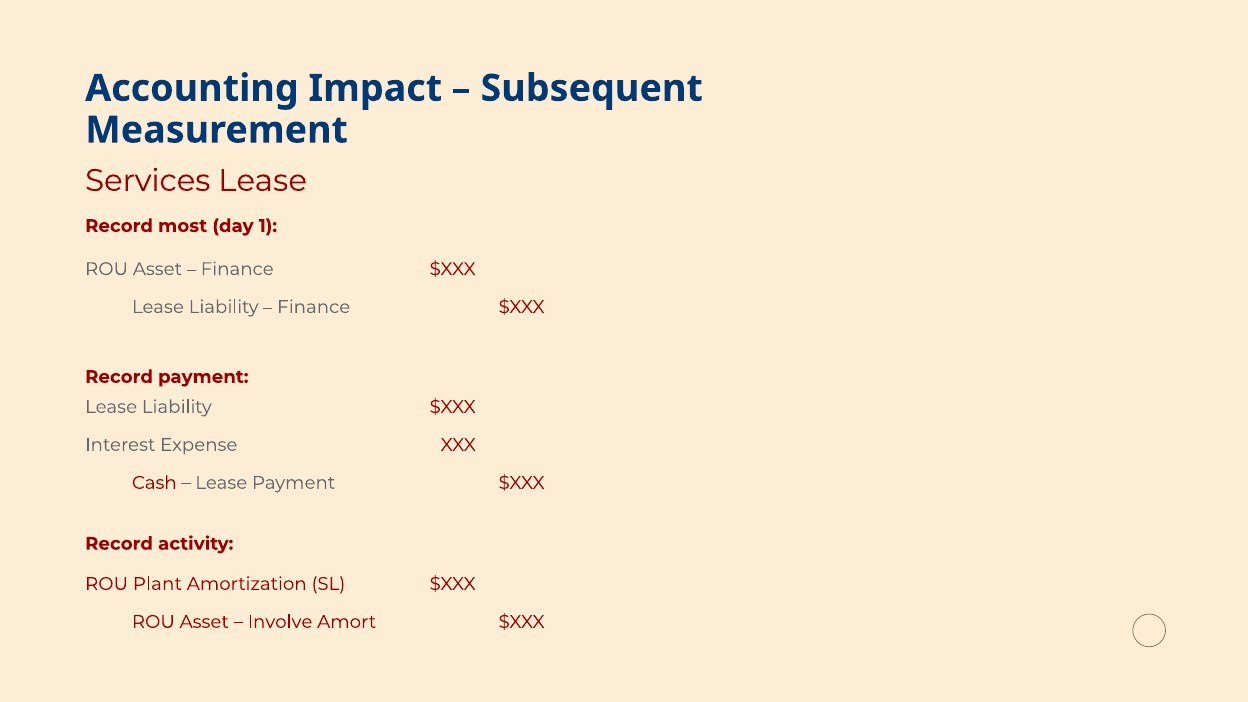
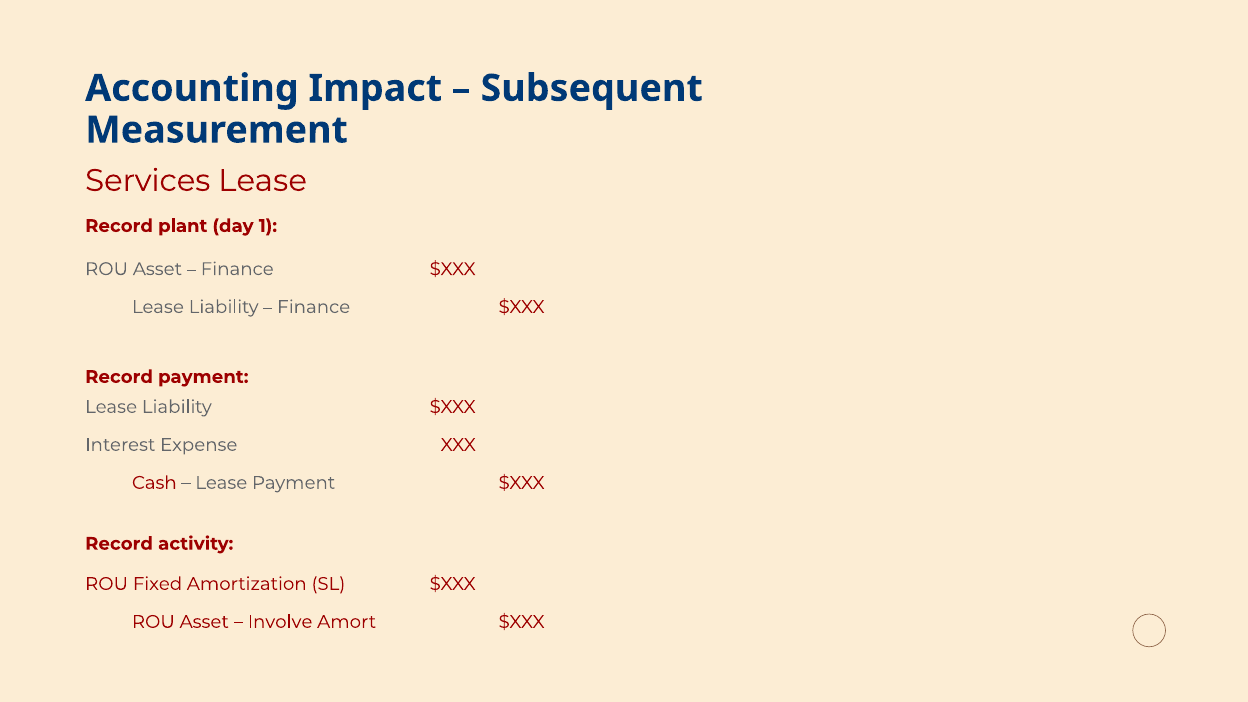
most: most -> plant (183, 226)
Plant: Plant -> Fixed (157, 584)
